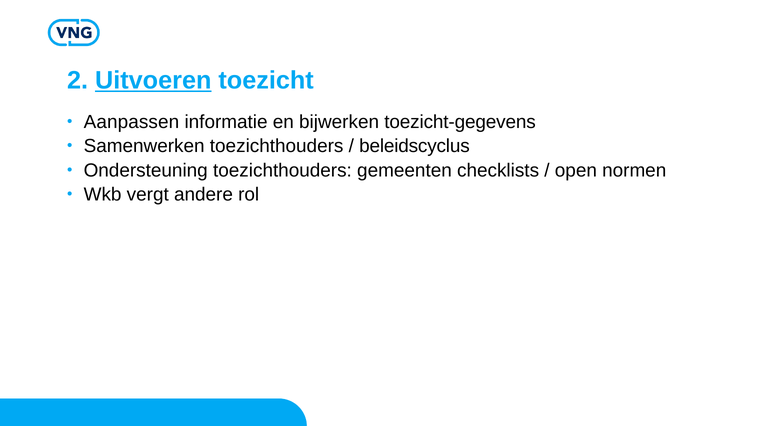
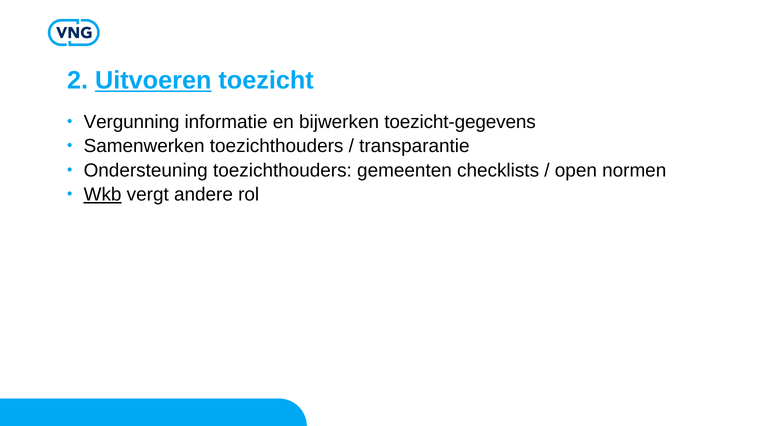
Aanpassen: Aanpassen -> Vergunning (132, 122)
beleidscyclus: beleidscyclus -> transparantie (414, 146)
Wkb underline: none -> present (103, 194)
